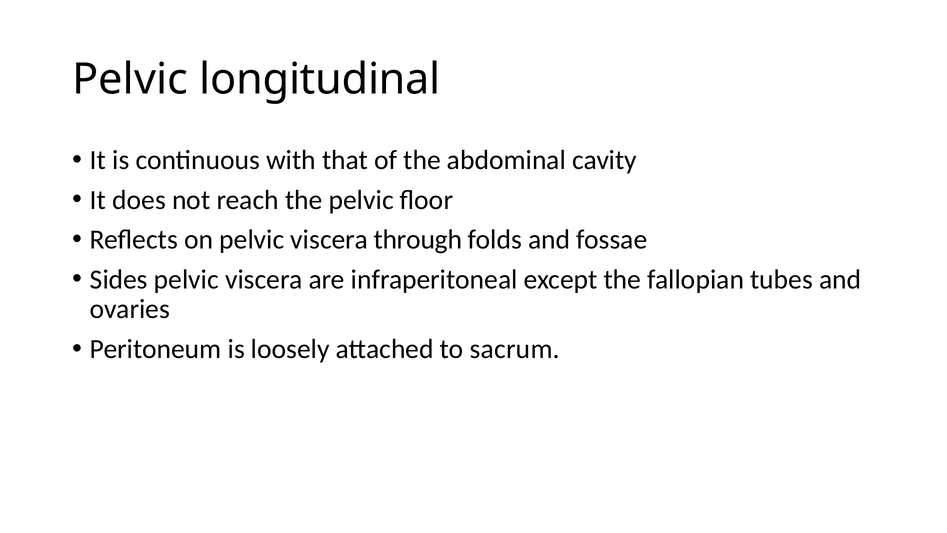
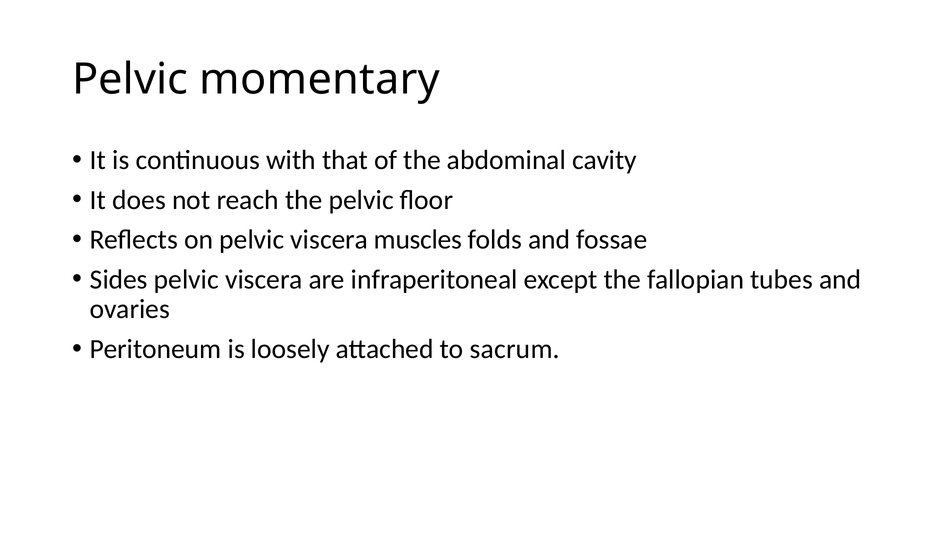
longitudinal: longitudinal -> momentary (320, 80)
through: through -> muscles (418, 240)
